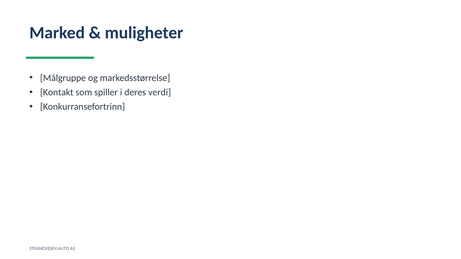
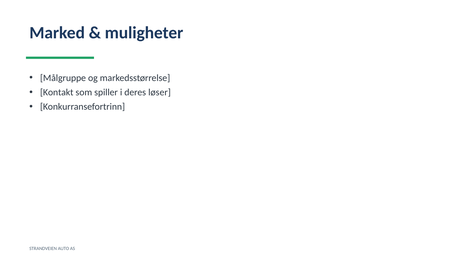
verdi: verdi -> løser (160, 92)
